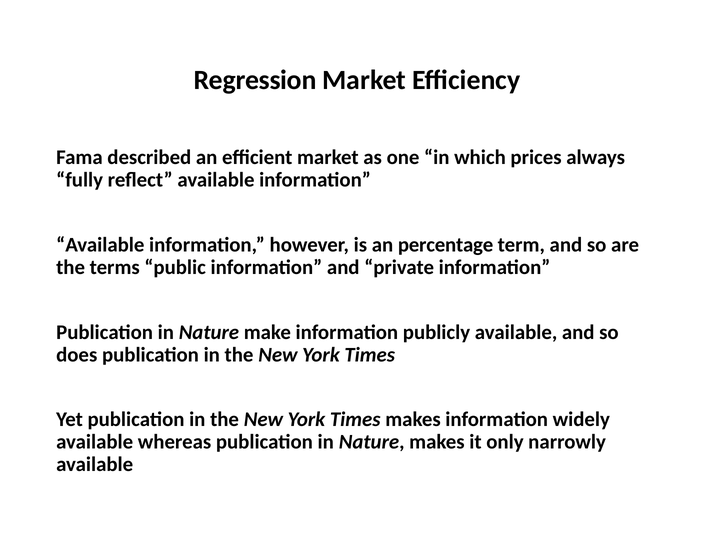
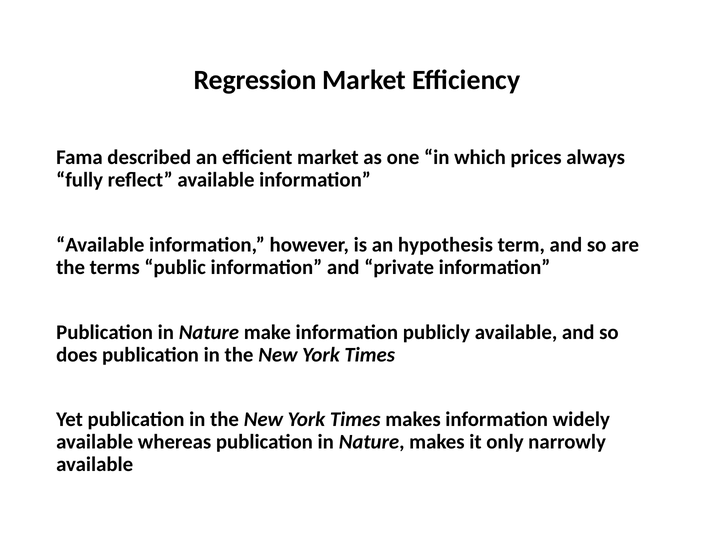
percentage: percentage -> hypothesis (445, 245)
